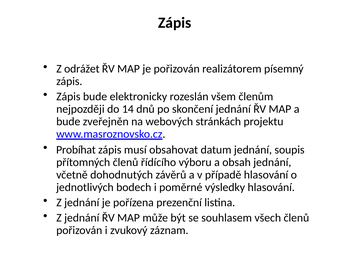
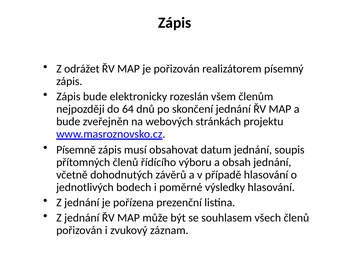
14: 14 -> 64 (128, 109)
Probíhat: Probíhat -> Písemně (76, 150)
